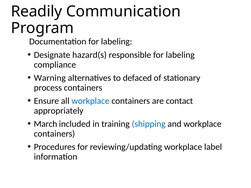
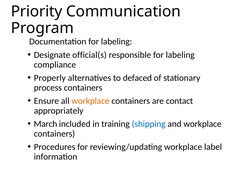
Readily: Readily -> Priority (37, 11)
hazard(s: hazard(s -> official(s (90, 55)
Warning: Warning -> Properly (50, 78)
workplace colour: blue -> orange (90, 101)
